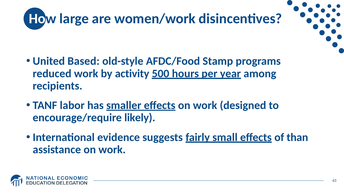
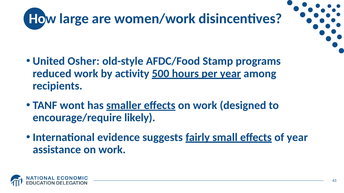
Based: Based -> Osher (84, 61)
labor: labor -> wont (72, 106)
of than: than -> year (297, 138)
